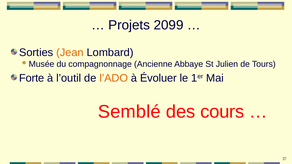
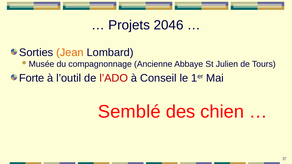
2099: 2099 -> 2046 (169, 25)
l’ADO colour: orange -> red (114, 78)
Évoluer: Évoluer -> Conseil (158, 78)
cours: cours -> chien (222, 112)
